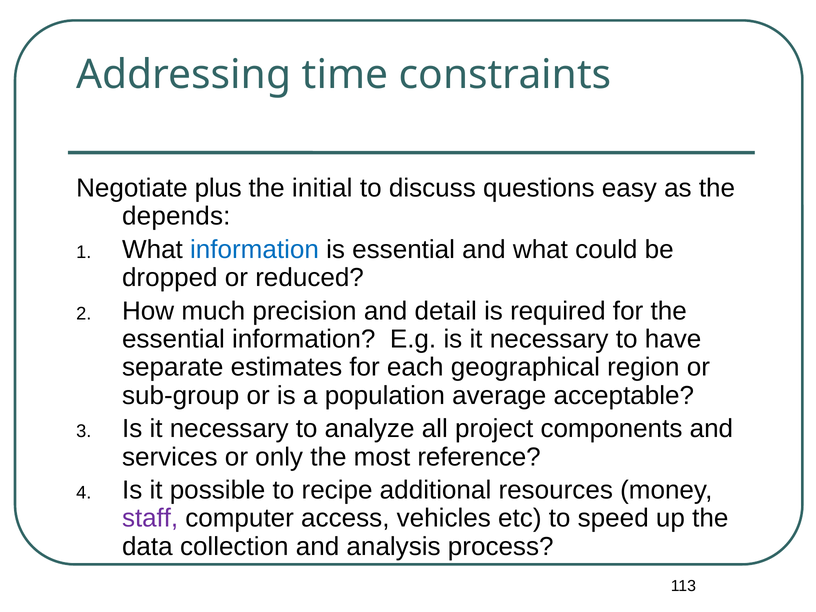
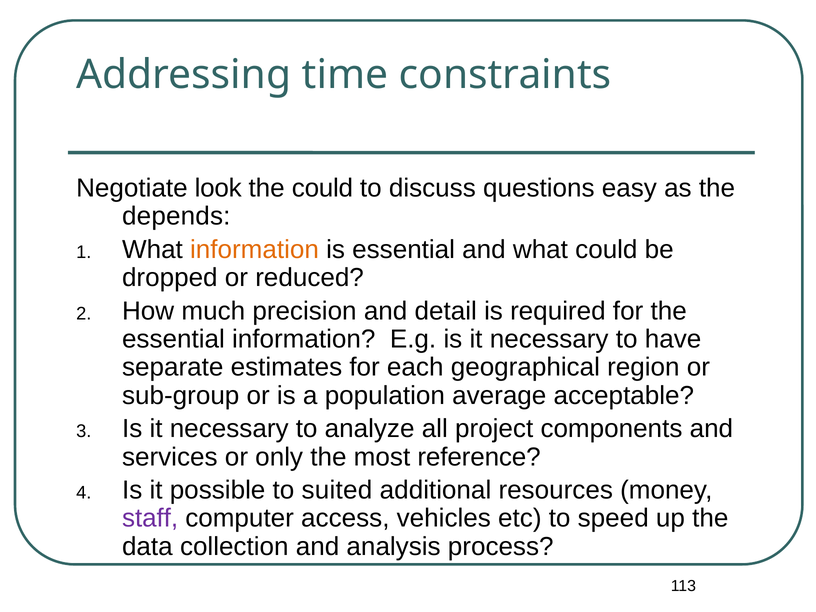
plus: plus -> look (218, 188)
the initial: initial -> could (322, 188)
information colour: blue -> orange (254, 250)
recipe: recipe -> suited (337, 490)
